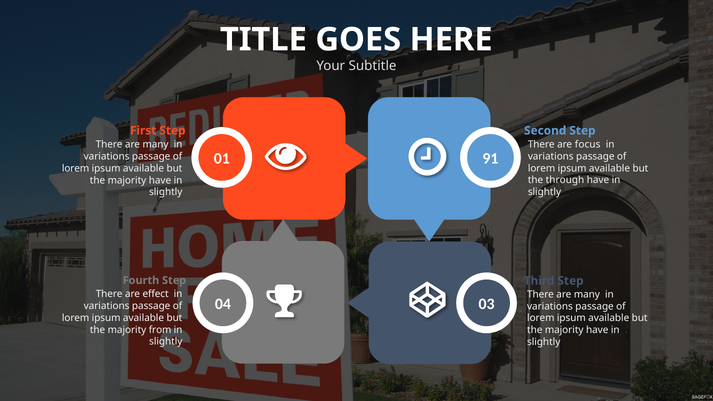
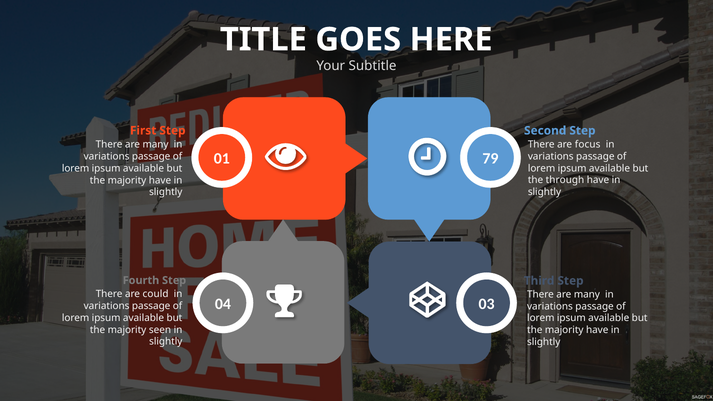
91: 91 -> 79 (490, 159)
effect: effect -> could (156, 294)
from: from -> seen (160, 330)
